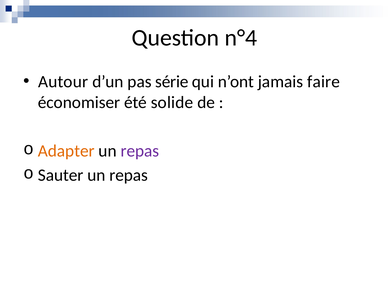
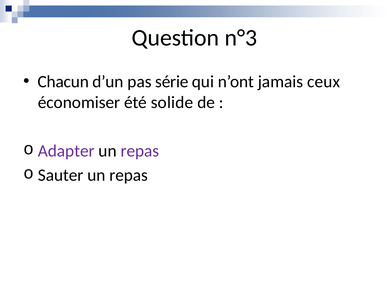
n°4: n°4 -> n°3 (241, 38)
Autour: Autour -> Chacun (63, 82)
faire: faire -> ceux (324, 82)
Adapter colour: orange -> purple (66, 151)
